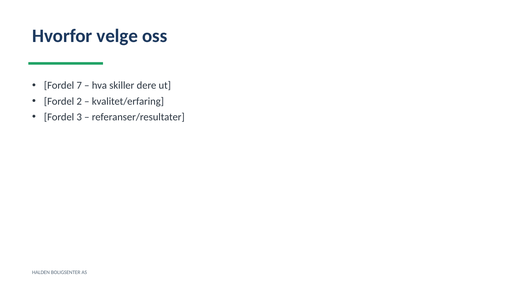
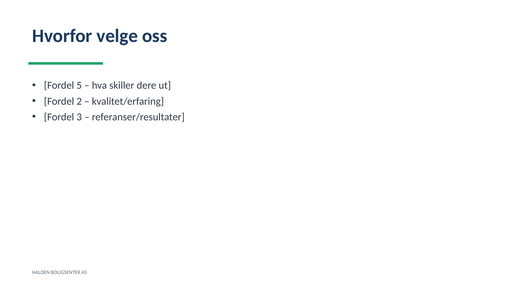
7: 7 -> 5 (79, 86)
